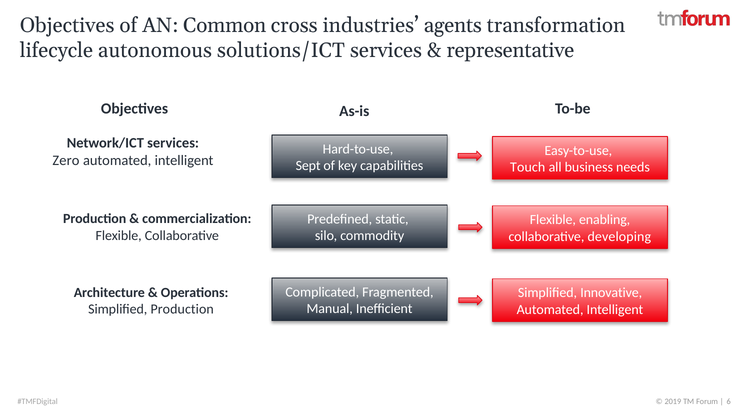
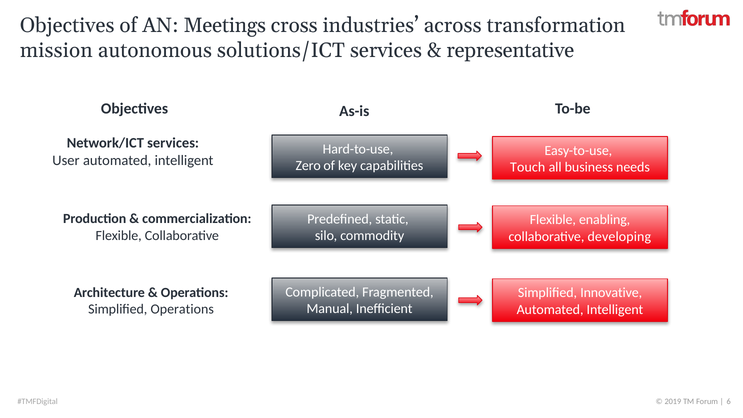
Common: Common -> Meetings (225, 25)
agents: agents -> across (453, 25)
lifecycle: lifecycle -> mission (56, 50)
Zero: Zero -> User (66, 160)
Sept: Sept -> Zero (308, 166)
Simplified Production: Production -> Operations (182, 309)
